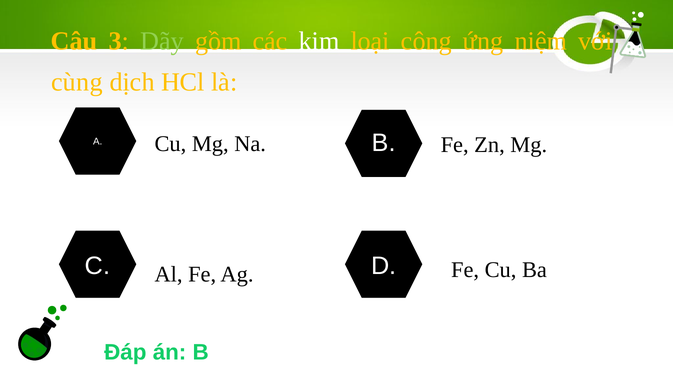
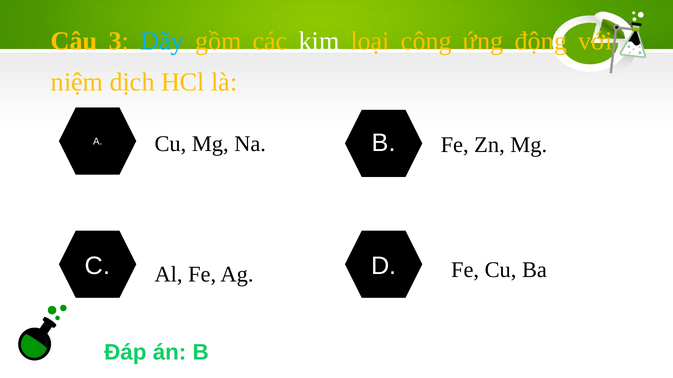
Dãy colour: light green -> light blue (162, 41)
niệm: niệm -> động (541, 41)
cùng: cùng -> niệm (77, 82)
